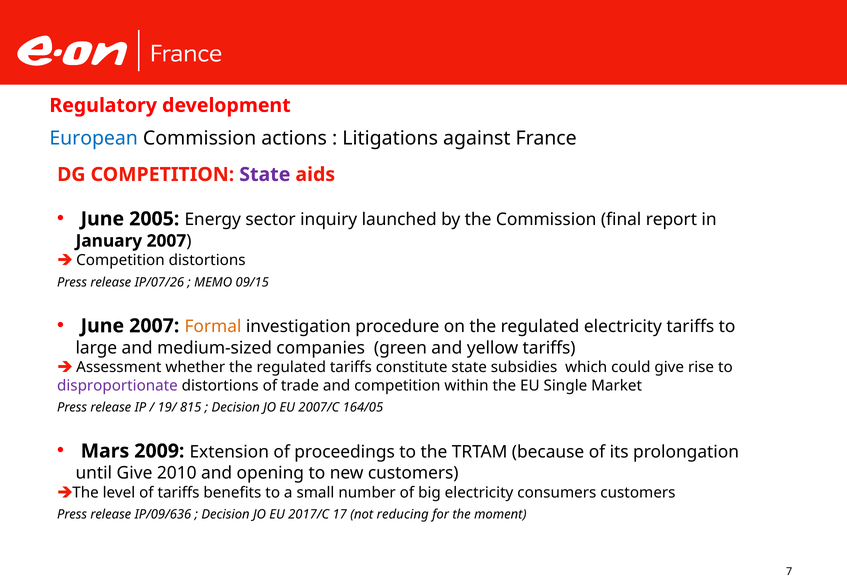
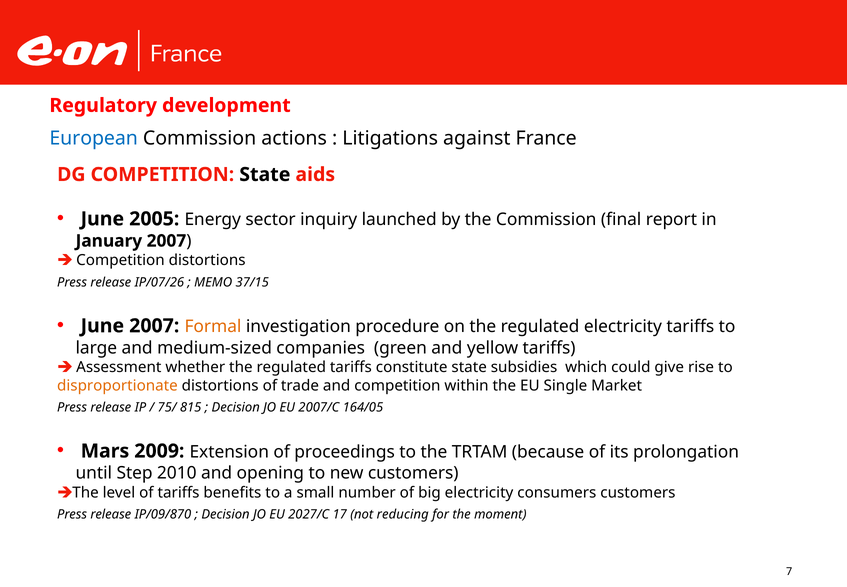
State colour: purple -> black (265, 174)
09/15: 09/15 -> 37/15 (252, 282)
disproportionate colour: purple -> orange (117, 385)
19/: 19/ -> 75/ (167, 407)
until Give: Give -> Step (135, 473)
IP/09/636: IP/09/636 -> IP/09/870 (163, 514)
2017/C: 2017/C -> 2027/C (309, 514)
